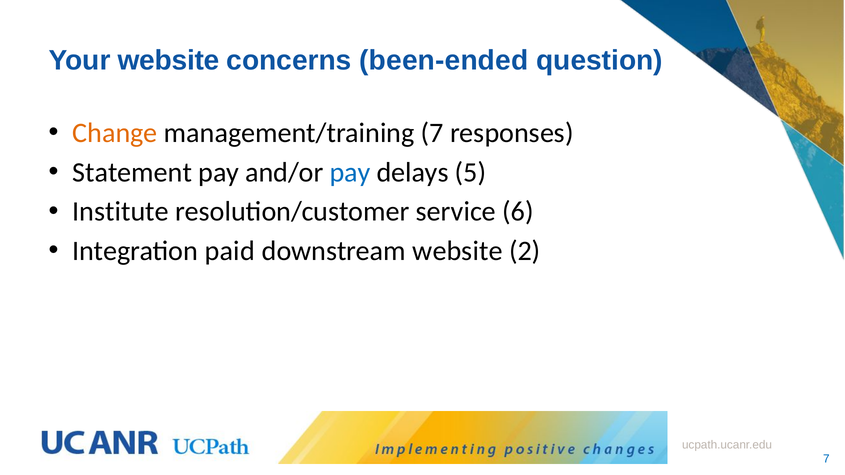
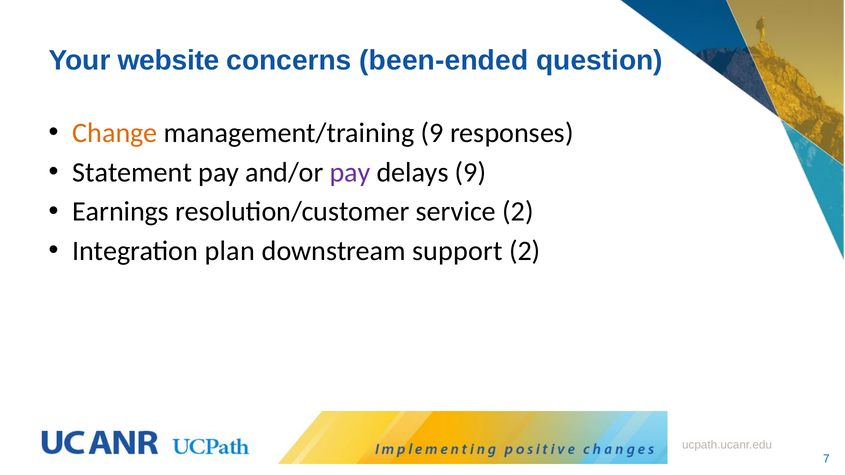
management/training 7: 7 -> 9 (432, 133)
pay colour: blue -> purple (350, 172)
delays 5: 5 -> 9 (471, 172)
Institute: Institute -> Earnings (121, 212)
service 6: 6 -> 2 (518, 212)
paid: paid -> plan (230, 251)
downstream website: website -> support (457, 251)
